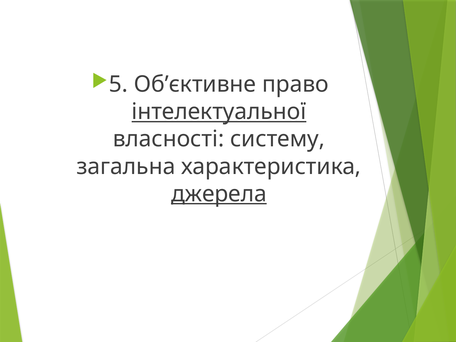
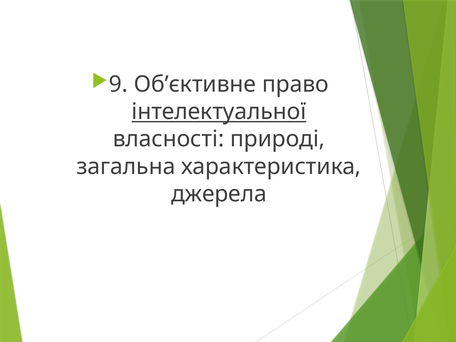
5: 5 -> 9 (118, 84)
систему: систему -> природі (278, 139)
джерела underline: present -> none (219, 194)
